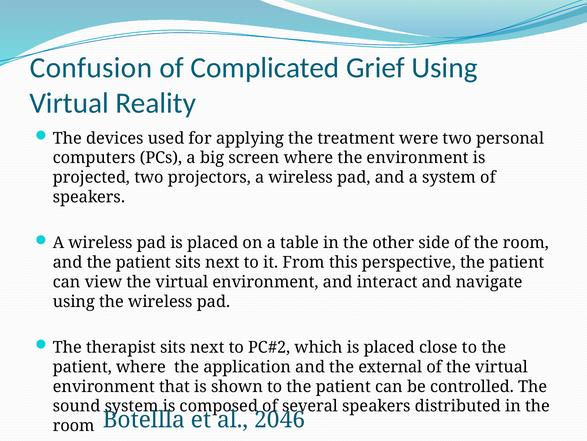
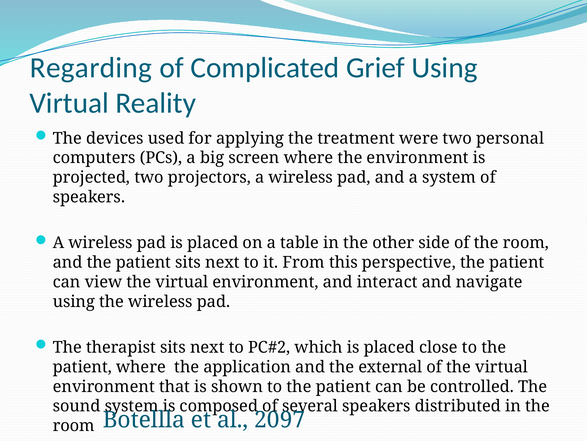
Confusion: Confusion -> Regarding (91, 68)
2046: 2046 -> 2097 (280, 419)
